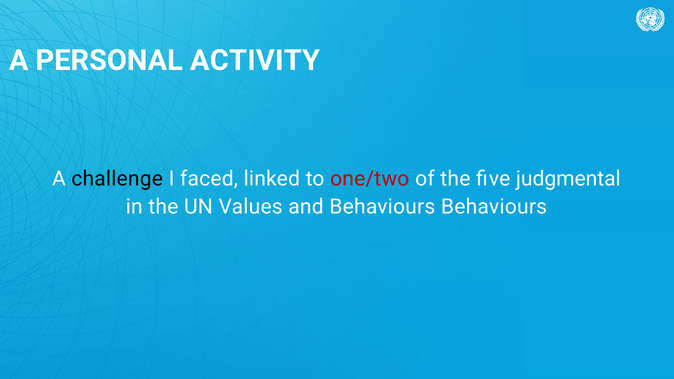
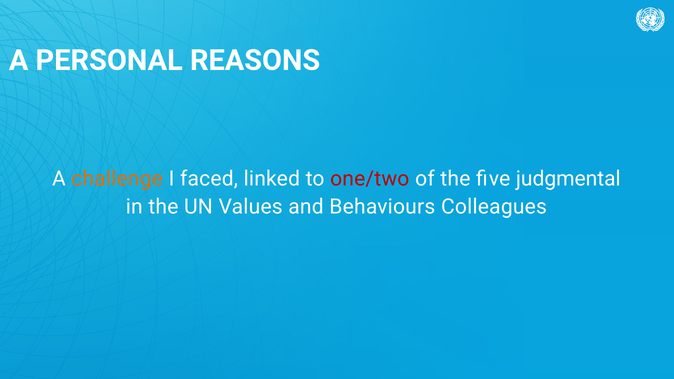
ACTIVITY: ACTIVITY -> REASONS (255, 60)
challenge colour: black -> orange (117, 179)
Behaviours Behaviours: Behaviours -> Colleagues (494, 207)
